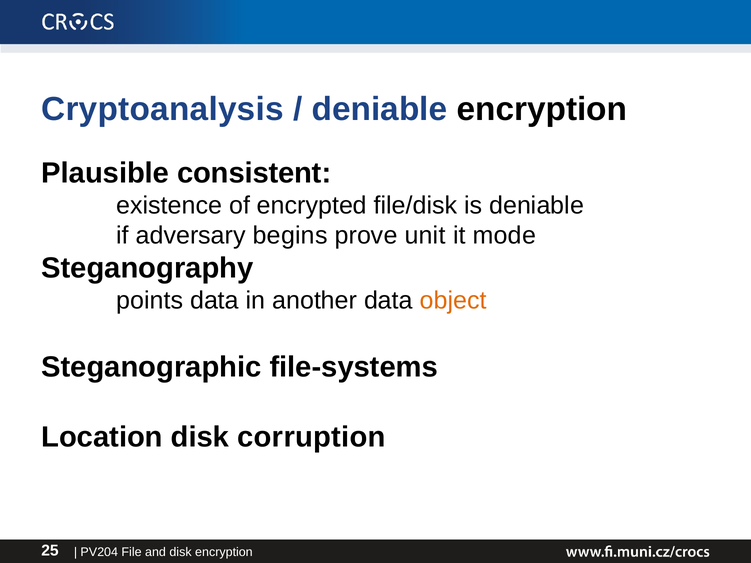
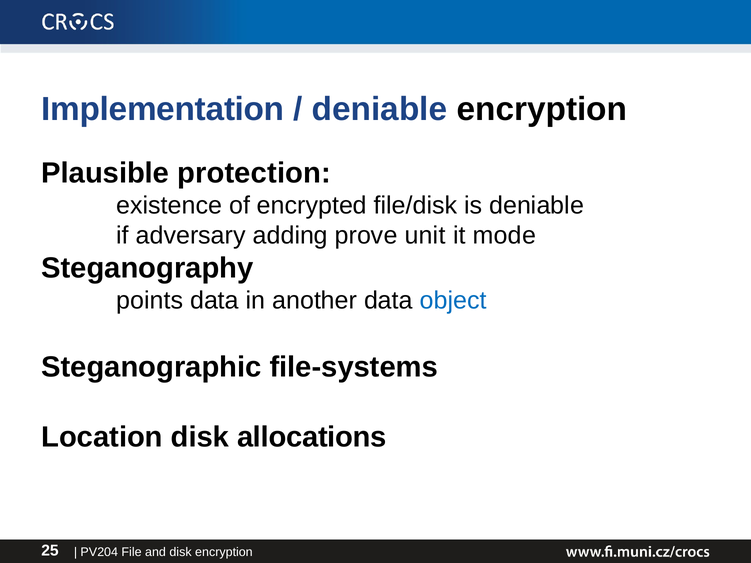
Cryptoanalysis: Cryptoanalysis -> Implementation (163, 109)
consistent: consistent -> protection (254, 173)
begins: begins -> adding (290, 236)
object colour: orange -> blue (453, 301)
corruption: corruption -> allocations (312, 438)
